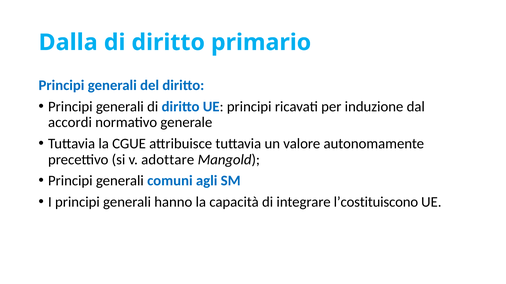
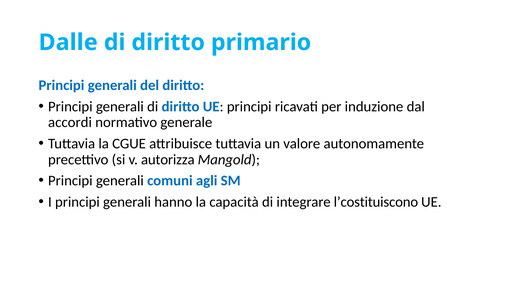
Dalla: Dalla -> Dalle (68, 43)
adottare: adottare -> autorizza (168, 160)
